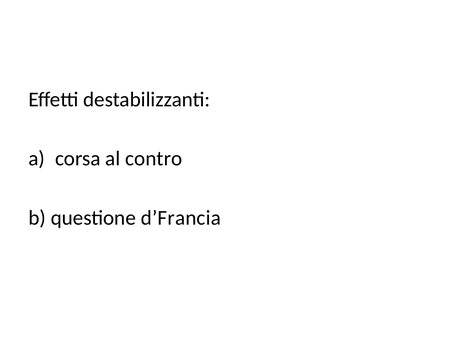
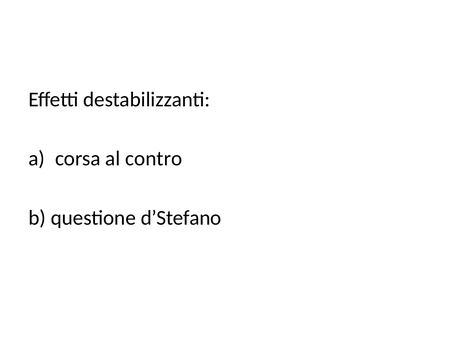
d’Francia: d’Francia -> d’Stefano (181, 218)
